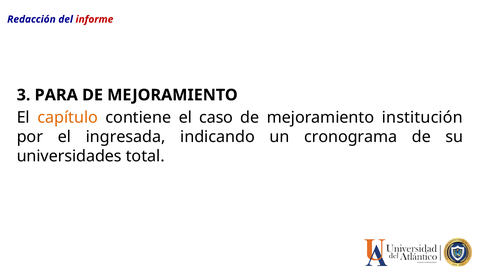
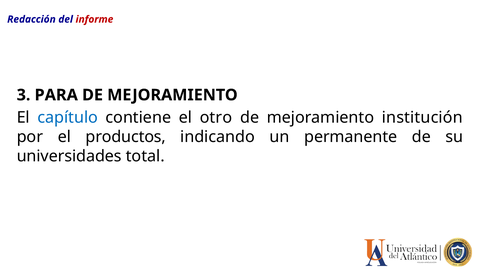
capítulo colour: orange -> blue (68, 118)
caso: caso -> otro (216, 118)
ingresada: ingresada -> productos (126, 137)
cronograma: cronograma -> permanente (351, 137)
